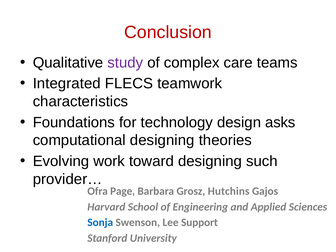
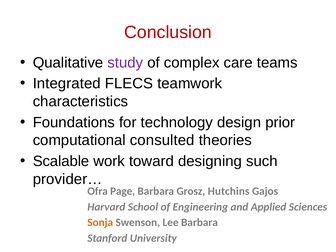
asks: asks -> prior (280, 122)
computational designing: designing -> consulted (162, 140)
Evolving: Evolving -> Scalable (61, 161)
Sonja colour: blue -> orange (100, 223)
Lee Support: Support -> Barbara (199, 223)
